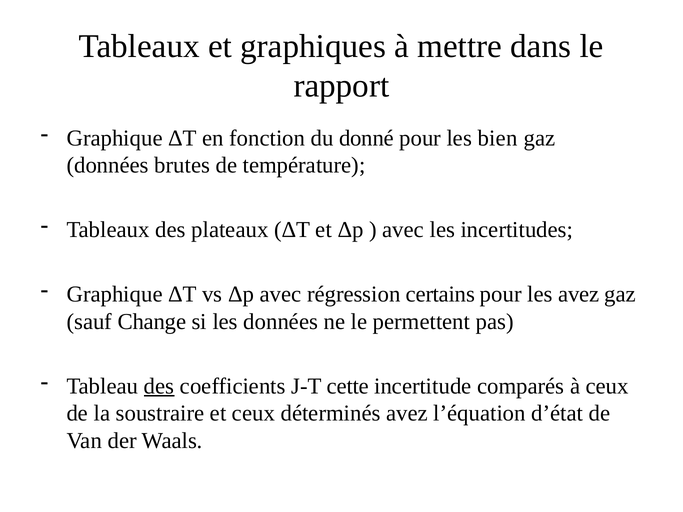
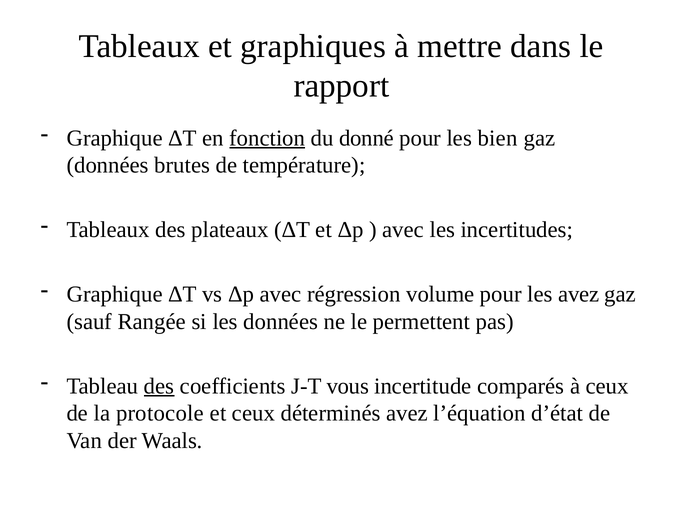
fonction underline: none -> present (267, 138)
certains: certains -> volume (440, 294)
Change: Change -> Rangée (152, 322)
cette: cette -> vous (348, 386)
soustraire: soustraire -> protocole (160, 414)
